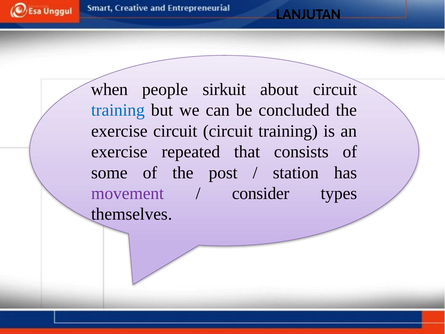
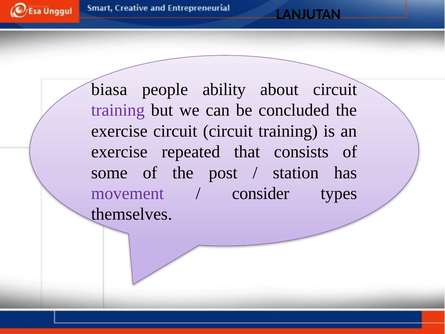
when: when -> biasa (109, 89)
sirkuit: sirkuit -> ability (224, 89)
training colour: blue -> purple (118, 110)
